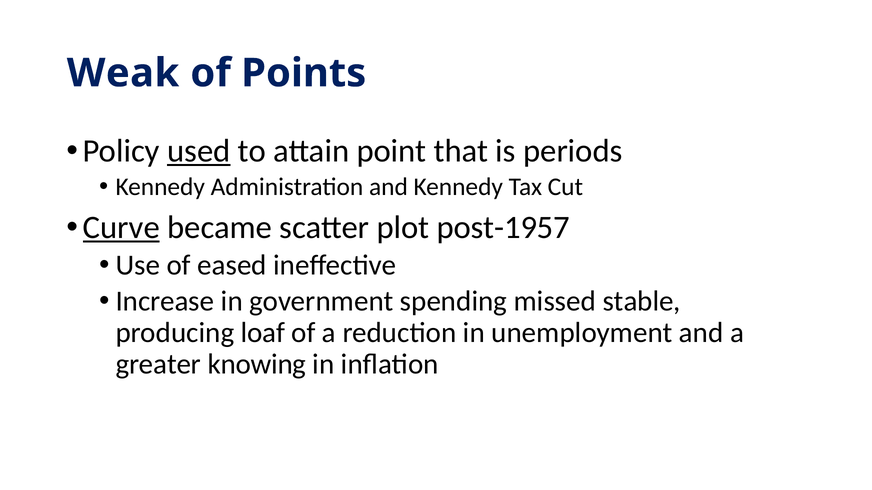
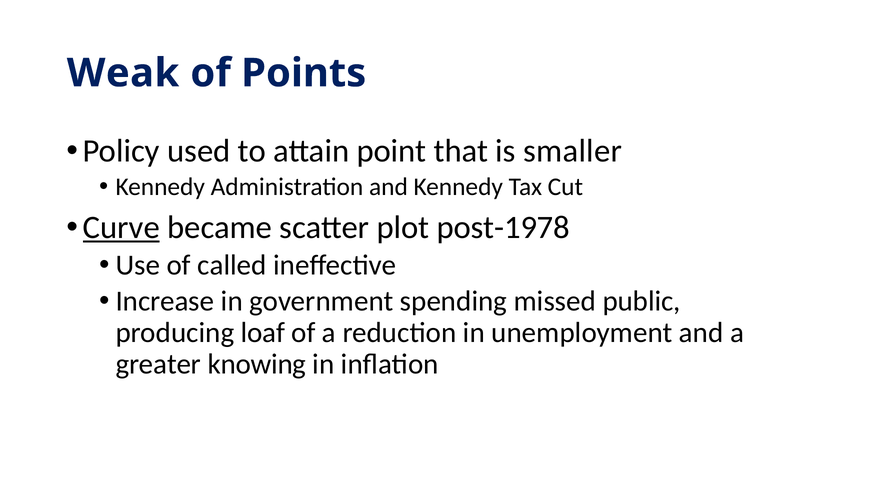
used underline: present -> none (199, 151)
periods: periods -> smaller (573, 151)
post-1957: post-1957 -> post-1978 (503, 228)
eased: eased -> called (232, 266)
stable: stable -> public (642, 302)
